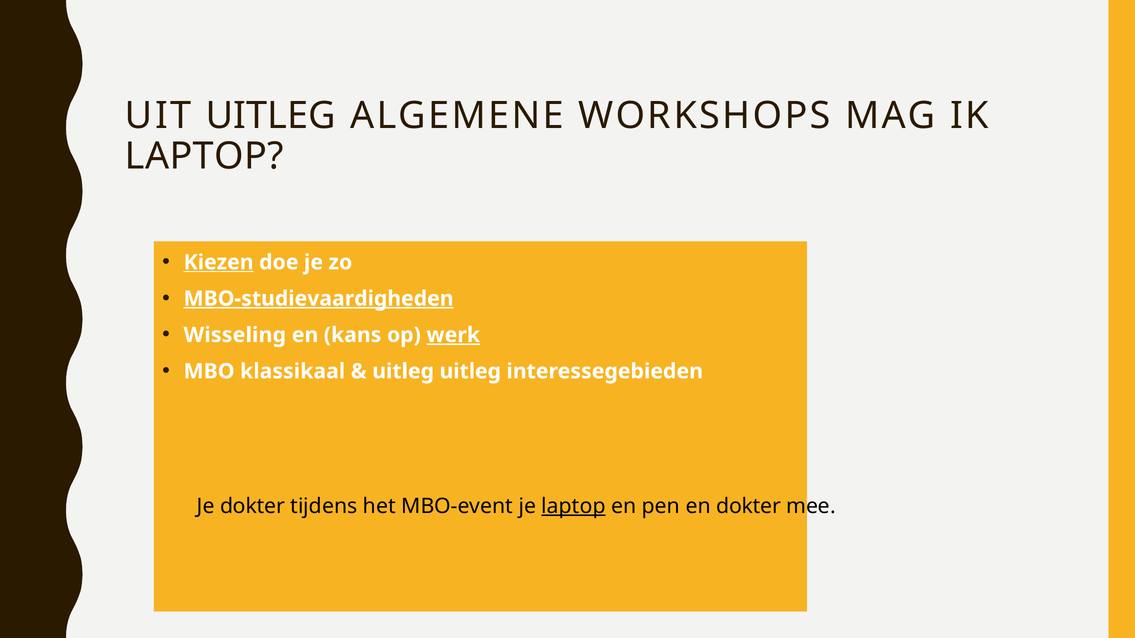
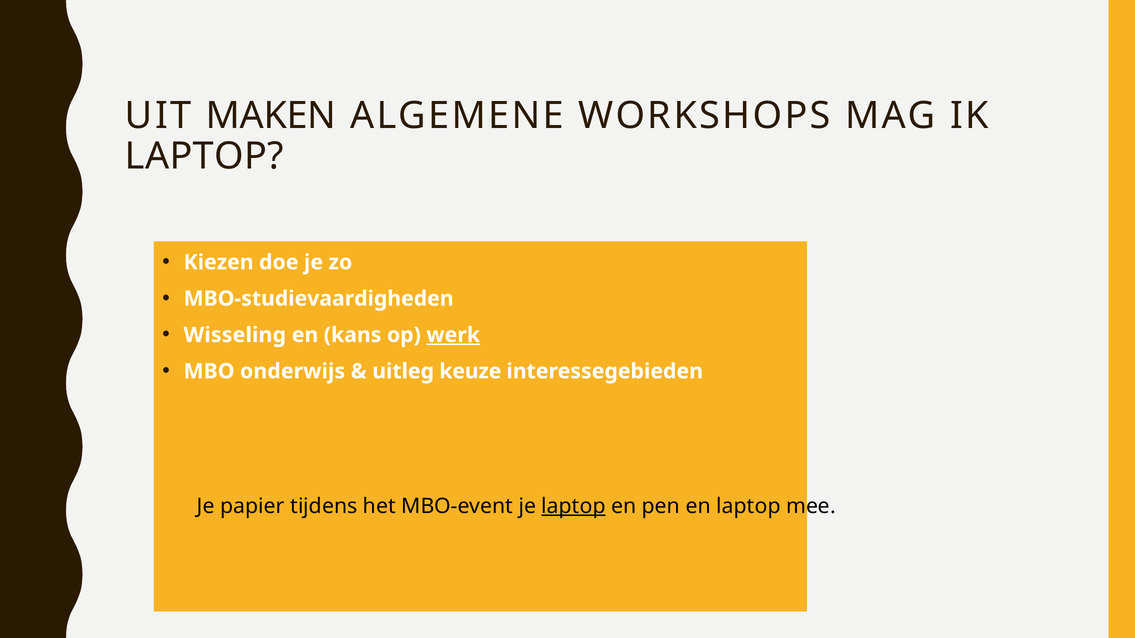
UIT UITLEG: UITLEG -> MAKEN (271, 116)
Kiezen underline: present -> none (219, 262)
MBO-studievaardigheden underline: present -> none (319, 299)
klassikaal: klassikaal -> onderwijs (293, 372)
uitleg uitleg: uitleg -> keuze (470, 372)
Je dokter: dokter -> papier (252, 507)
en dokter: dokter -> laptop (748, 507)
